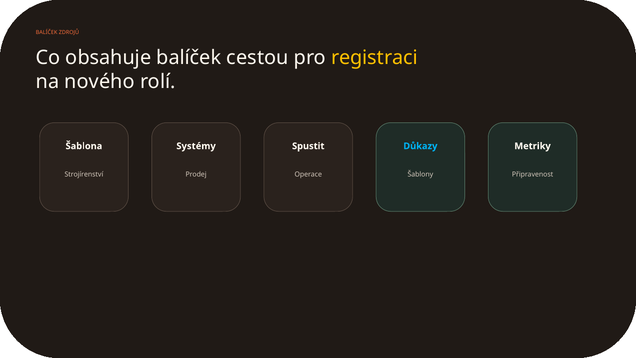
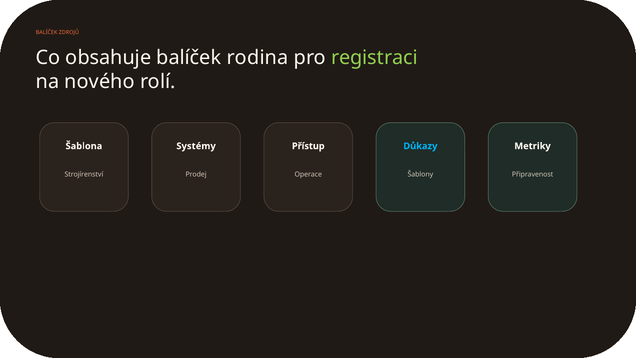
cestou: cestou -> rodina (258, 58)
registraci colour: yellow -> light green (374, 58)
Spustit: Spustit -> Přístup (308, 146)
